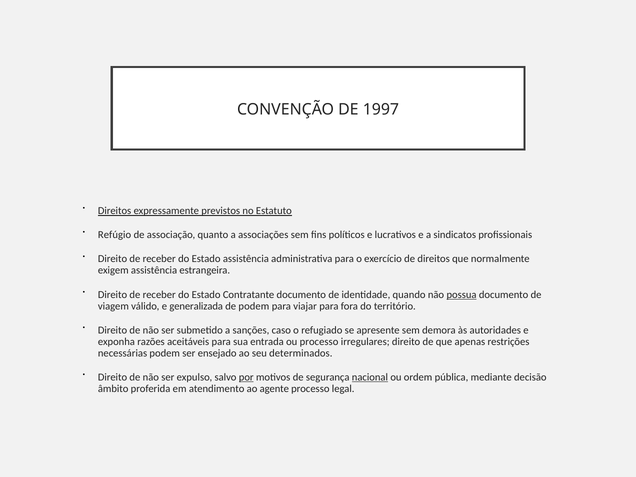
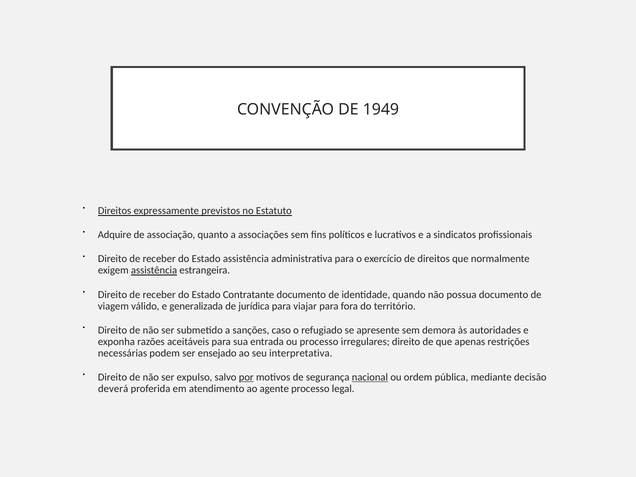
1997: 1997 -> 1949 (381, 109)
Refúgio: Refúgio -> Adquire (115, 235)
assistência underline: none -> present (154, 270)
possua underline: present -> none (462, 295)
de podem: podem -> jurídica (254, 306)
determinados: determinados -> interpretativa (301, 353)
âmbito: âmbito -> deverá (113, 389)
